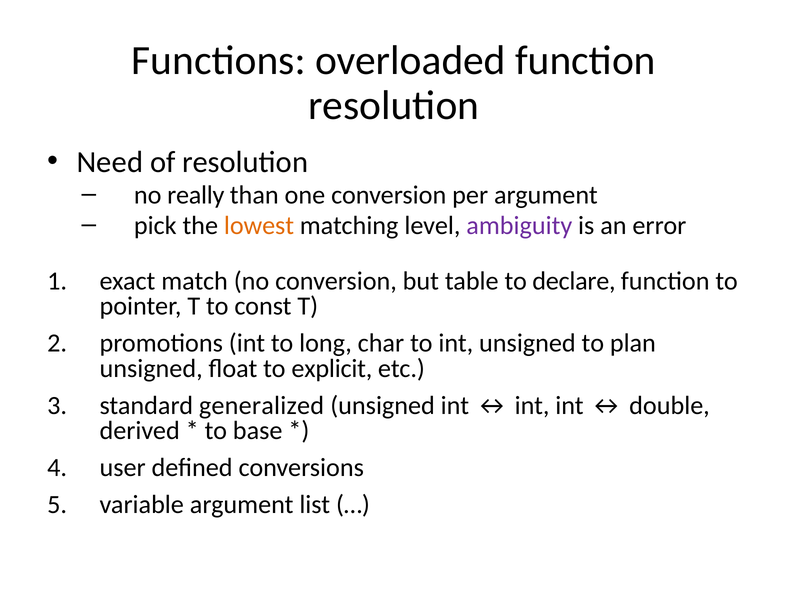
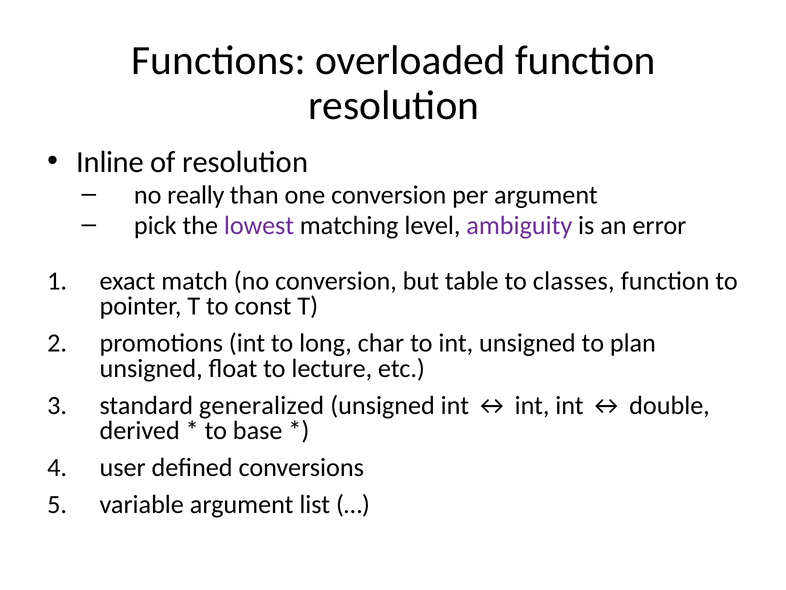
Need: Need -> Inline (110, 162)
lowest colour: orange -> purple (259, 225)
declare: declare -> classes (574, 281)
explicit: explicit -> lecture (332, 368)
